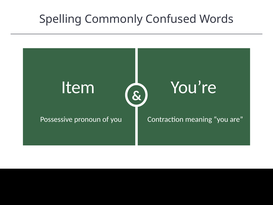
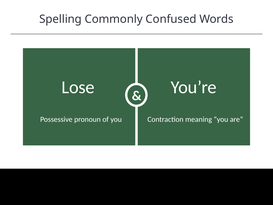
Item: Item -> Lose (78, 87)
